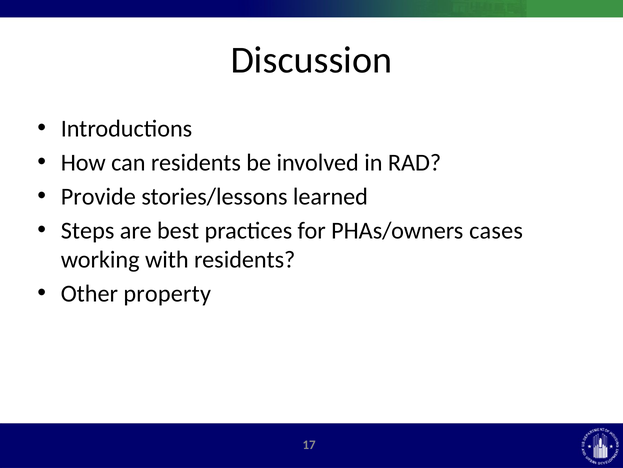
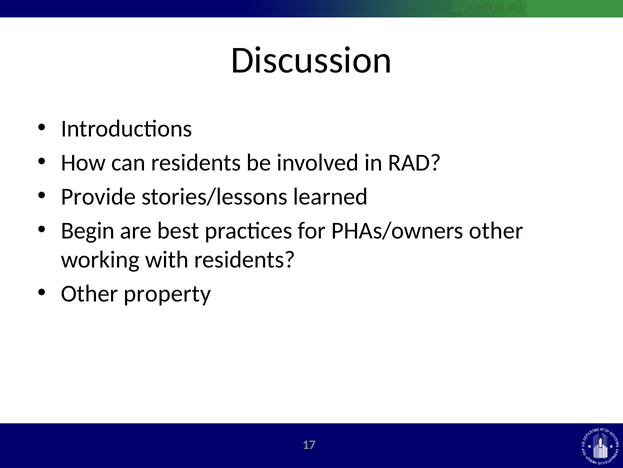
Steps: Steps -> Begin (88, 230)
PHAs/owners cases: cases -> other (496, 230)
